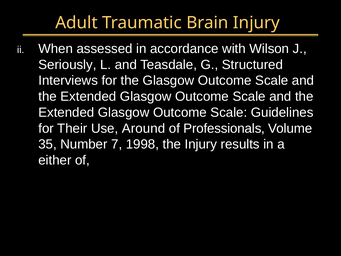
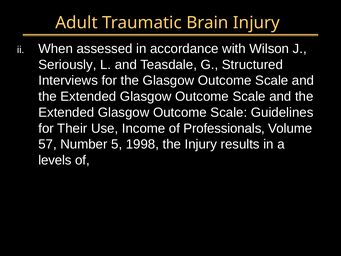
Around: Around -> Income (144, 128)
35: 35 -> 57 (48, 144)
7: 7 -> 5 (117, 144)
either: either -> levels (55, 160)
